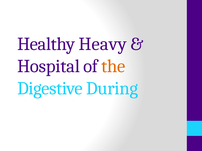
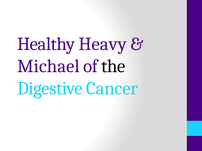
Hospital: Hospital -> Michael (48, 66)
the colour: orange -> black (113, 66)
During: During -> Cancer (112, 89)
